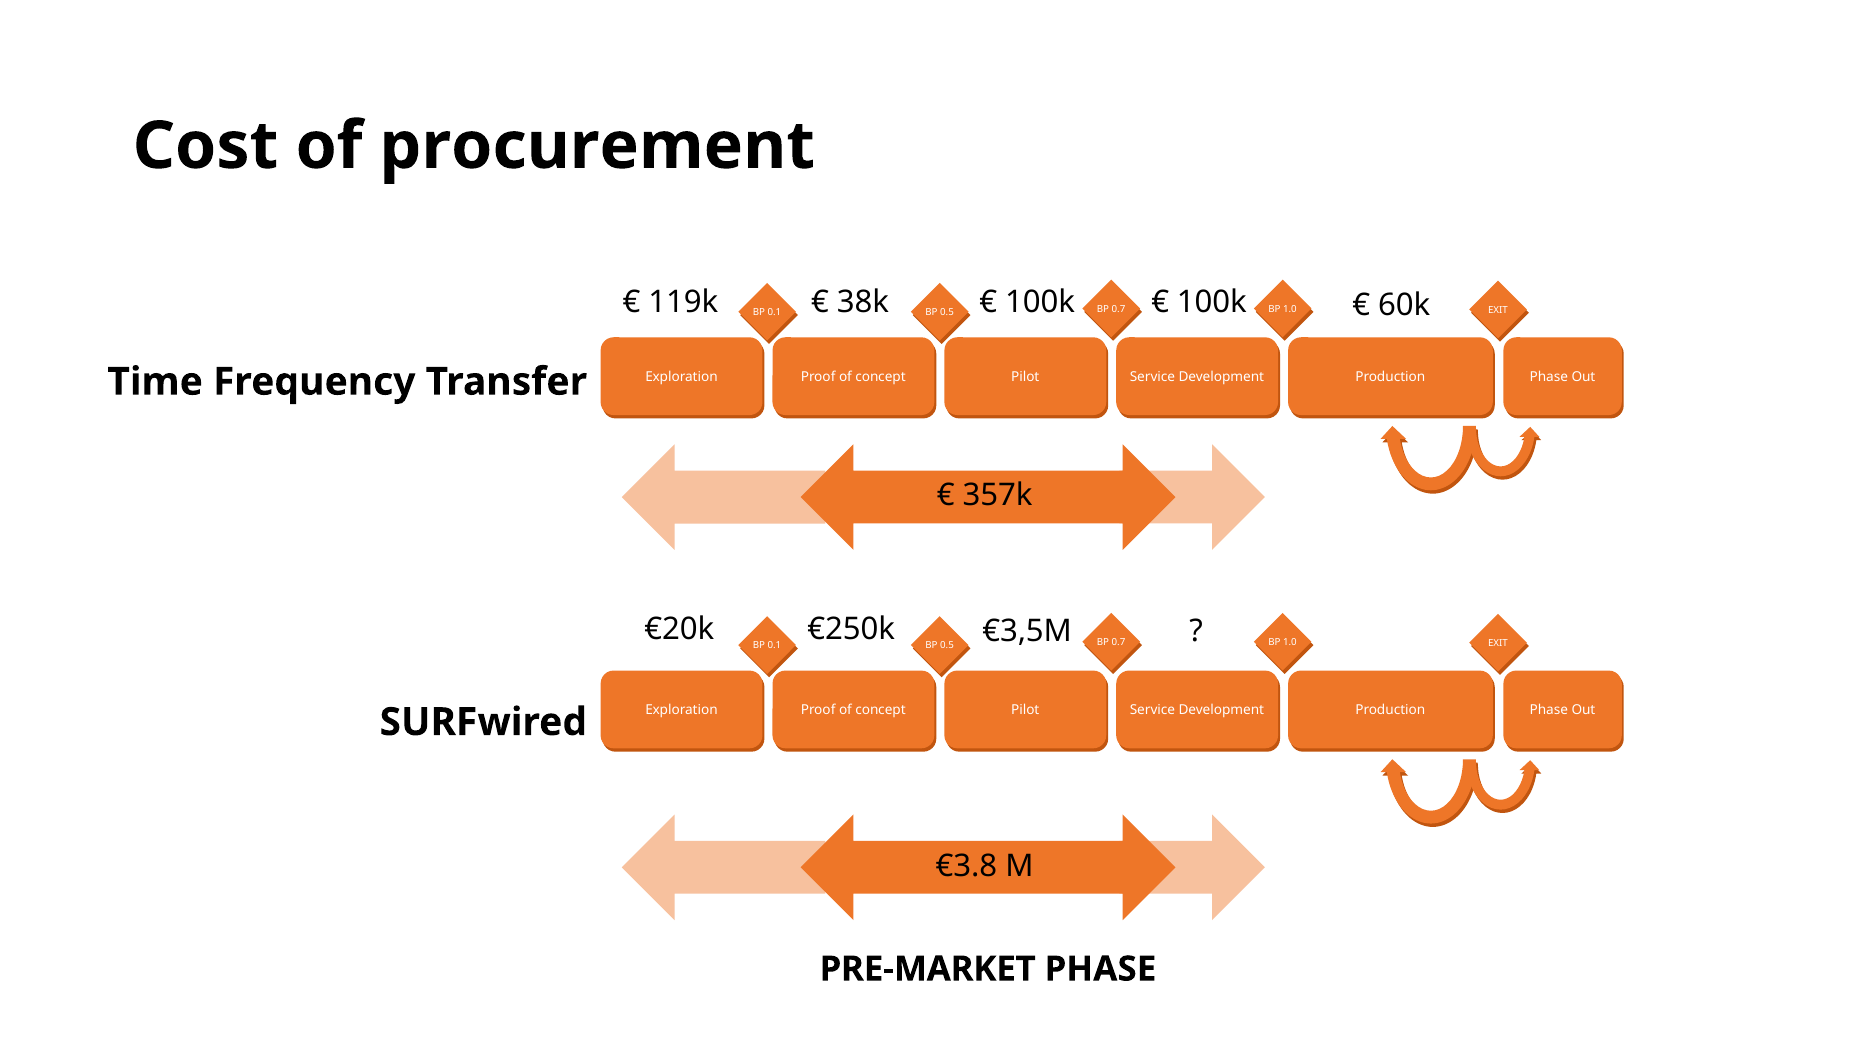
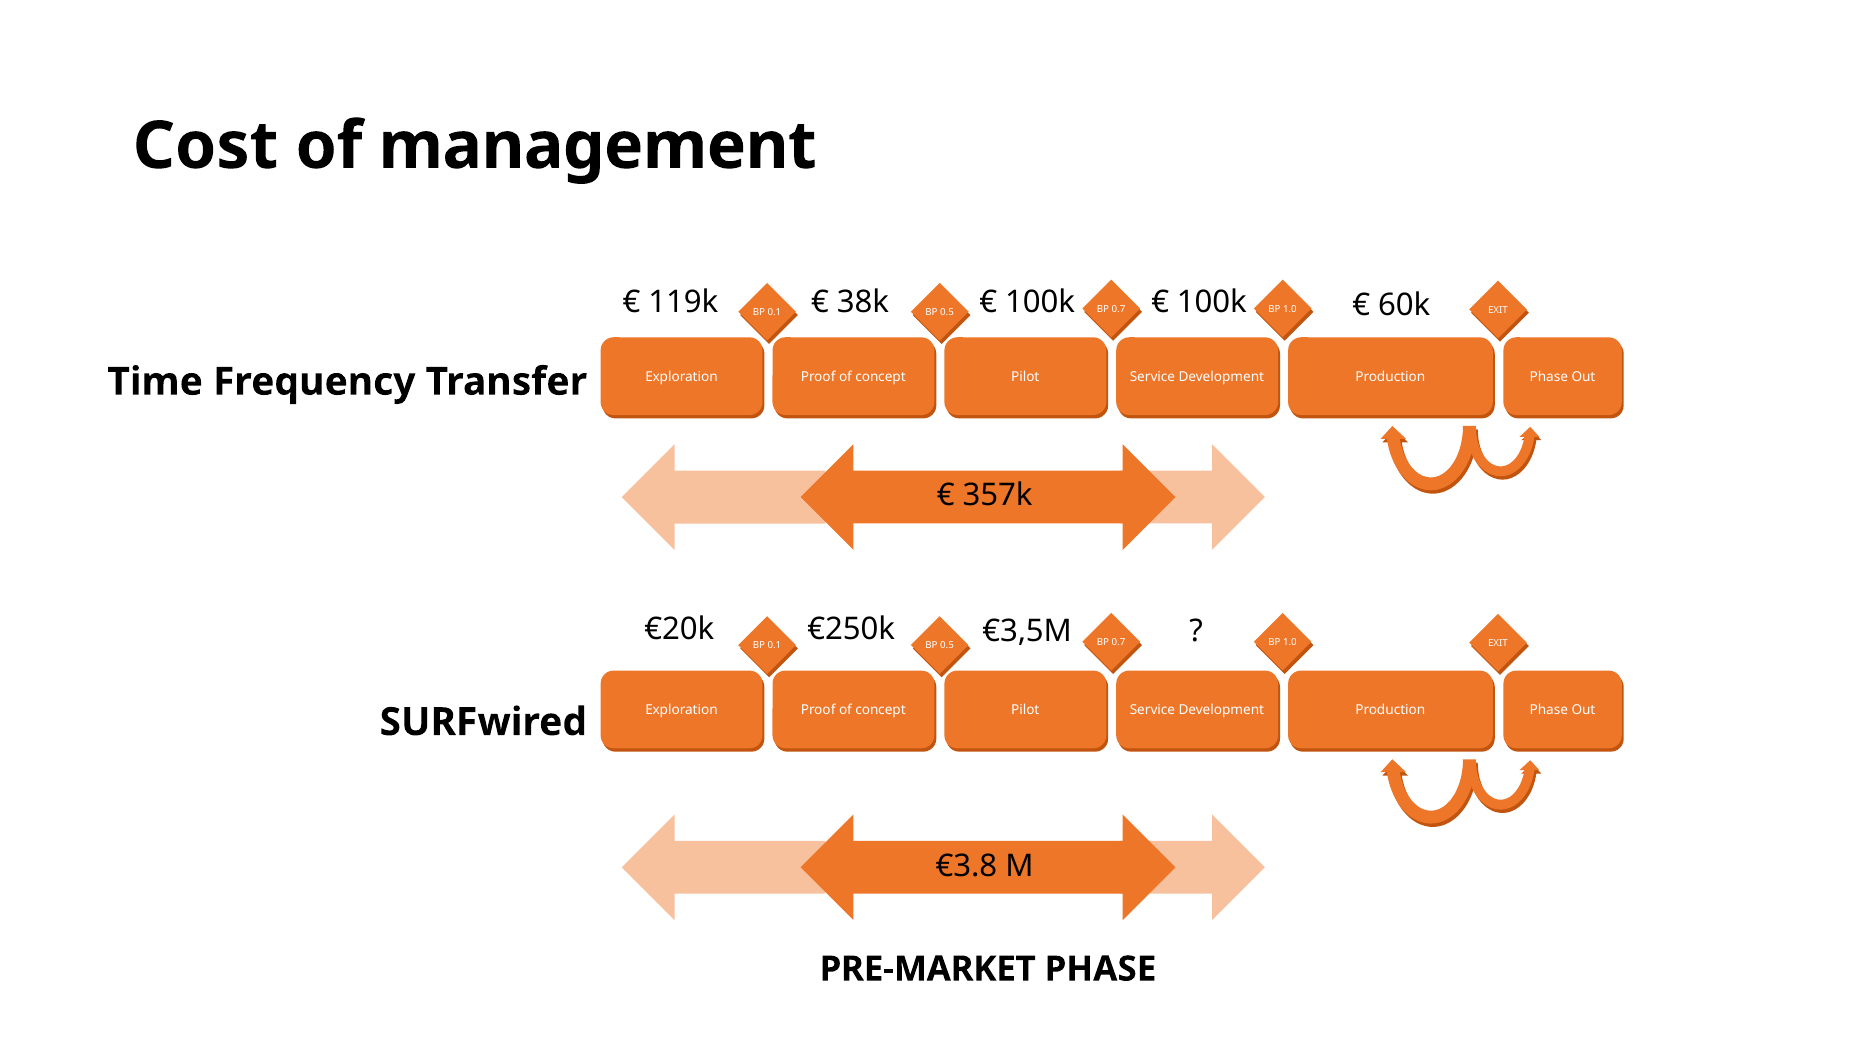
procurement: procurement -> management (598, 146)
